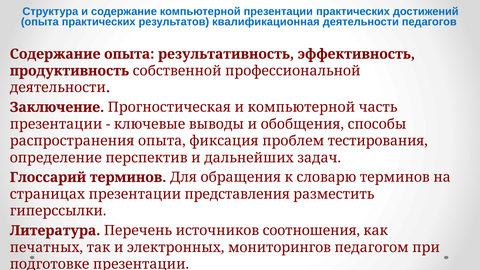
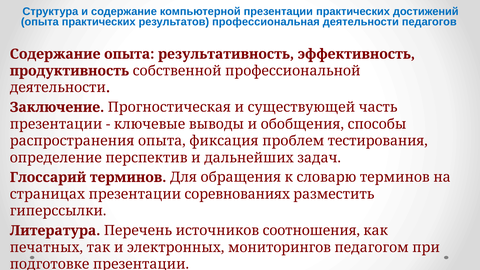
квалификационная: квалификационная -> профессиональная (266, 22)
и компьютерной: компьютерной -> существующей (301, 107)
представления: представления -> соревнованиях (237, 194)
